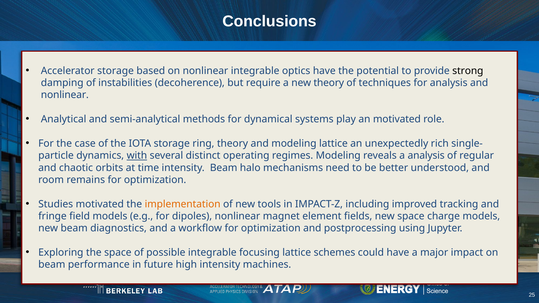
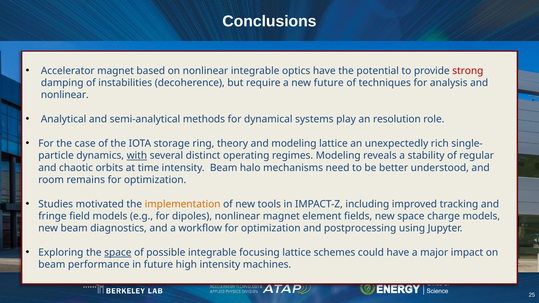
Accelerator storage: storage -> magnet (116, 71)
strong colour: black -> red (468, 71)
new theory: theory -> future (329, 83)
an motivated: motivated -> resolution (397, 119)
a analysis: analysis -> stability (426, 156)
space underline: none -> present (118, 253)
